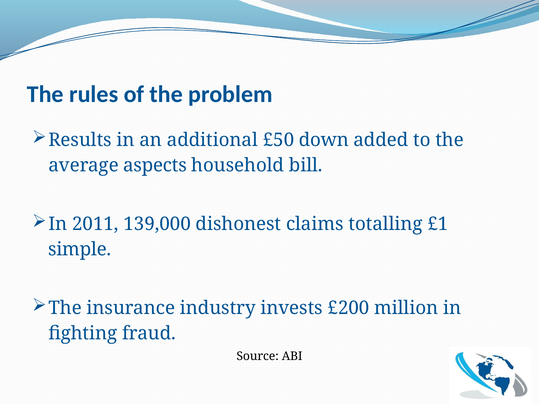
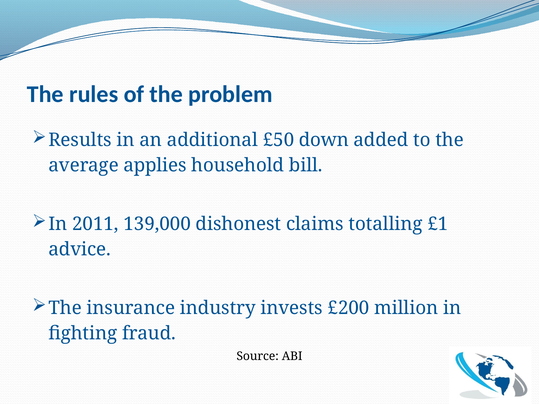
aspects: aspects -> applies (155, 165)
simple: simple -> advice (80, 250)
